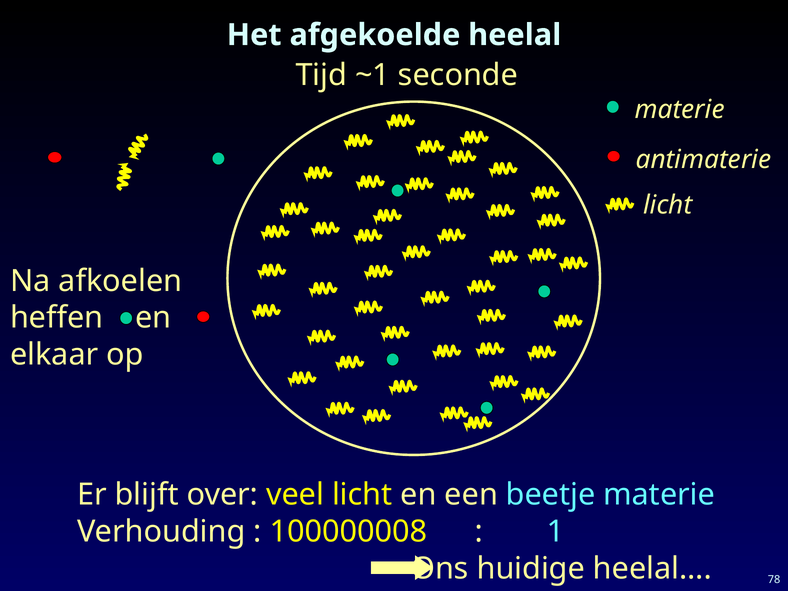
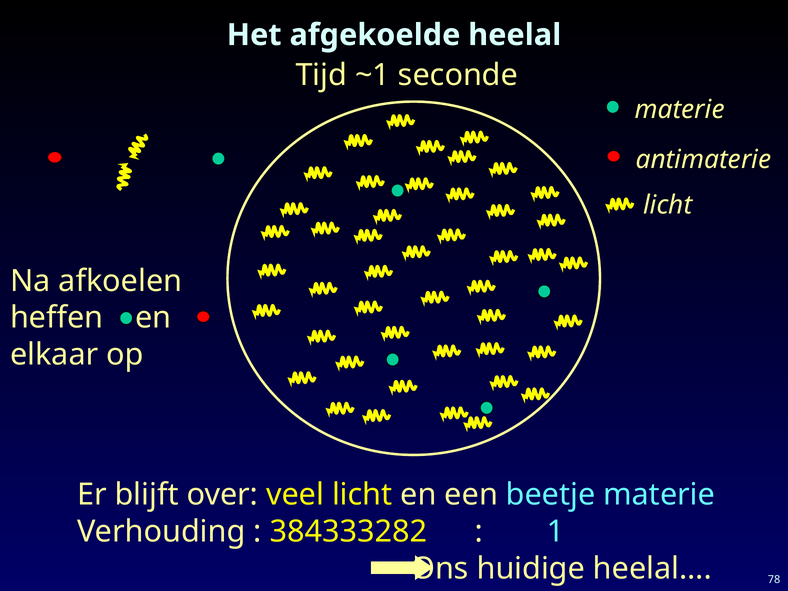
100000008: 100000008 -> 384333282 (348, 532)
